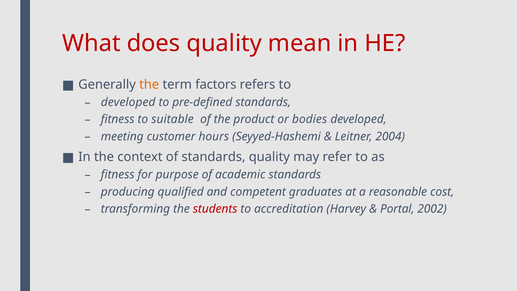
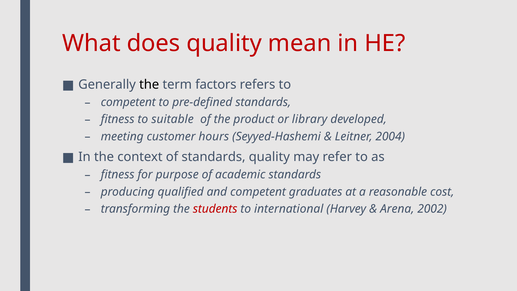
the colour: orange -> black (149, 85)
developed: developed -> competent (128, 102)
bodies: bodies -> library (310, 119)
accreditation: accreditation -> international (289, 209)
Portal: Portal -> Arena (397, 209)
